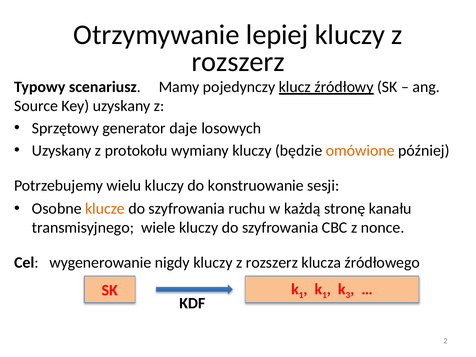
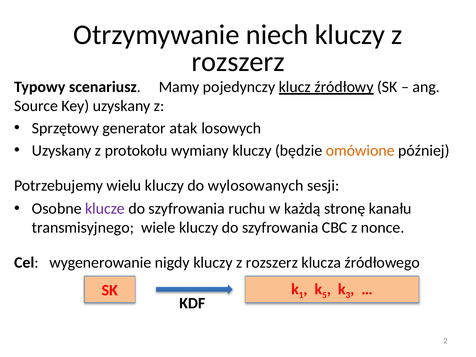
lepiej: lepiej -> niech (277, 35)
daje: daje -> atak (183, 128)
konstruowanie: konstruowanie -> wylosowanych (256, 186)
klucze colour: orange -> purple (105, 209)
1: 1 -> 5 (325, 295)
